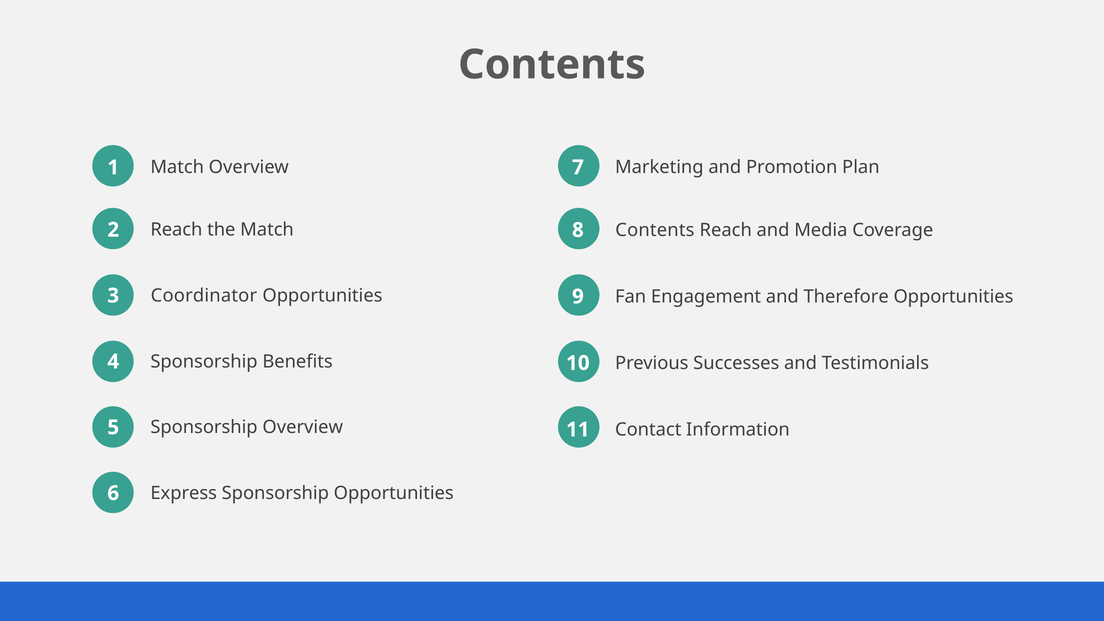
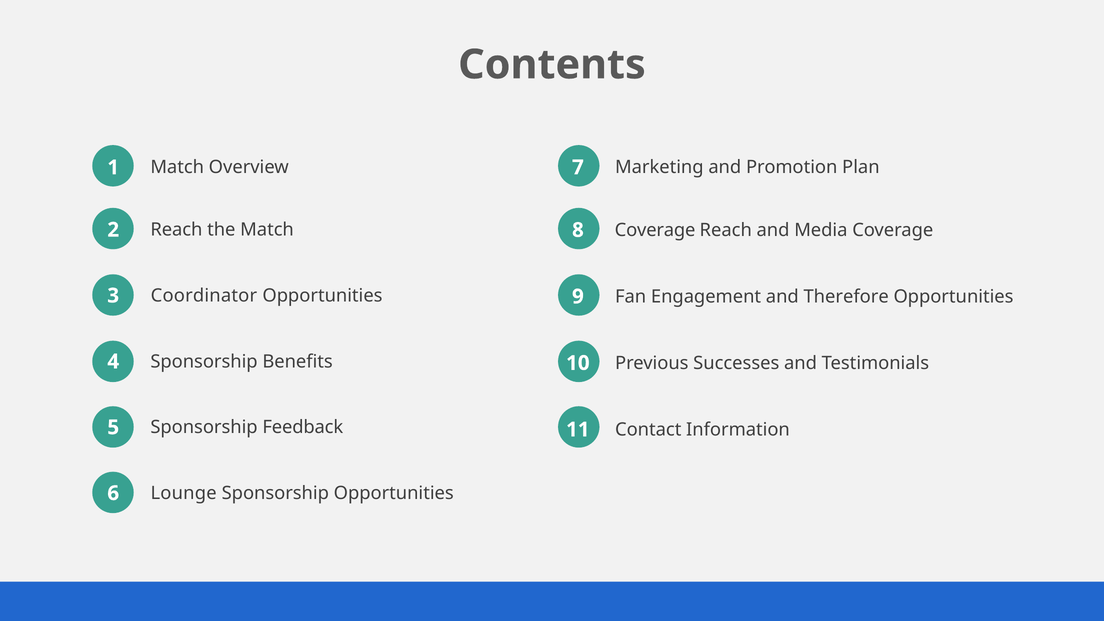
8 Contents: Contents -> Coverage (655, 230)
Sponsorship Overview: Overview -> Feedback (303, 427)
Express: Express -> Lounge (184, 493)
